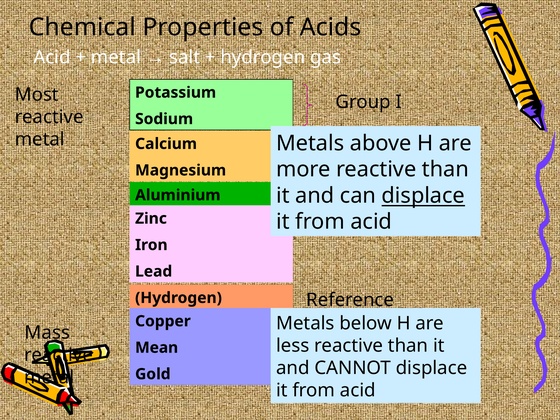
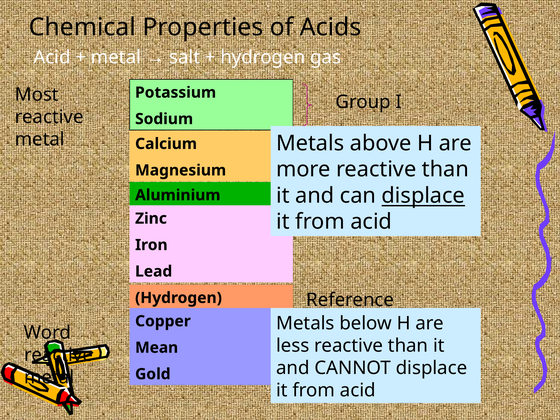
Mass: Mass -> Word (47, 333)
